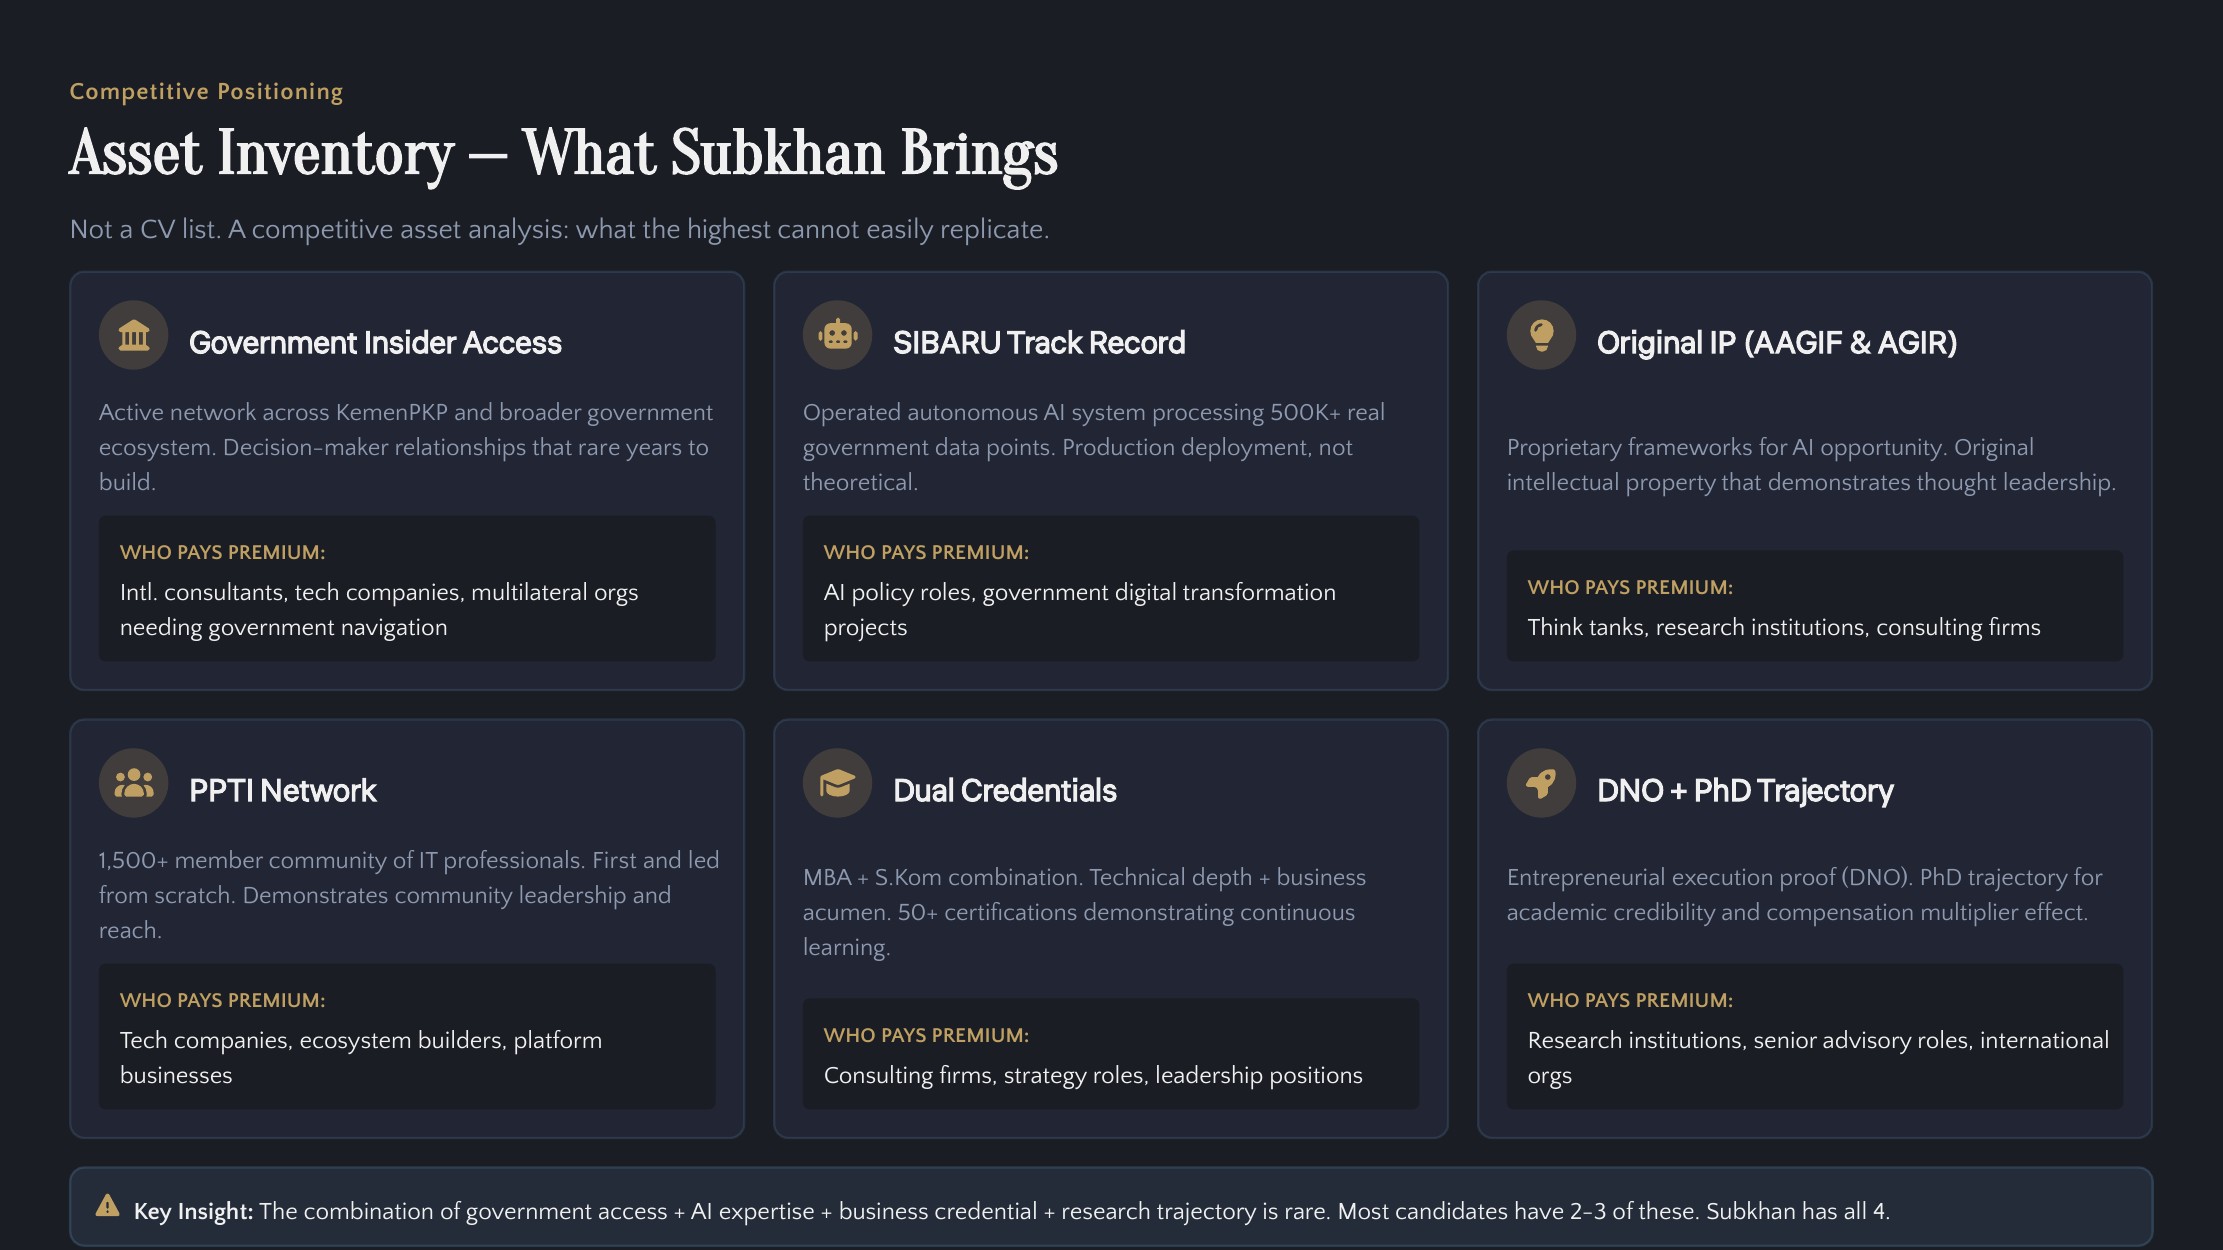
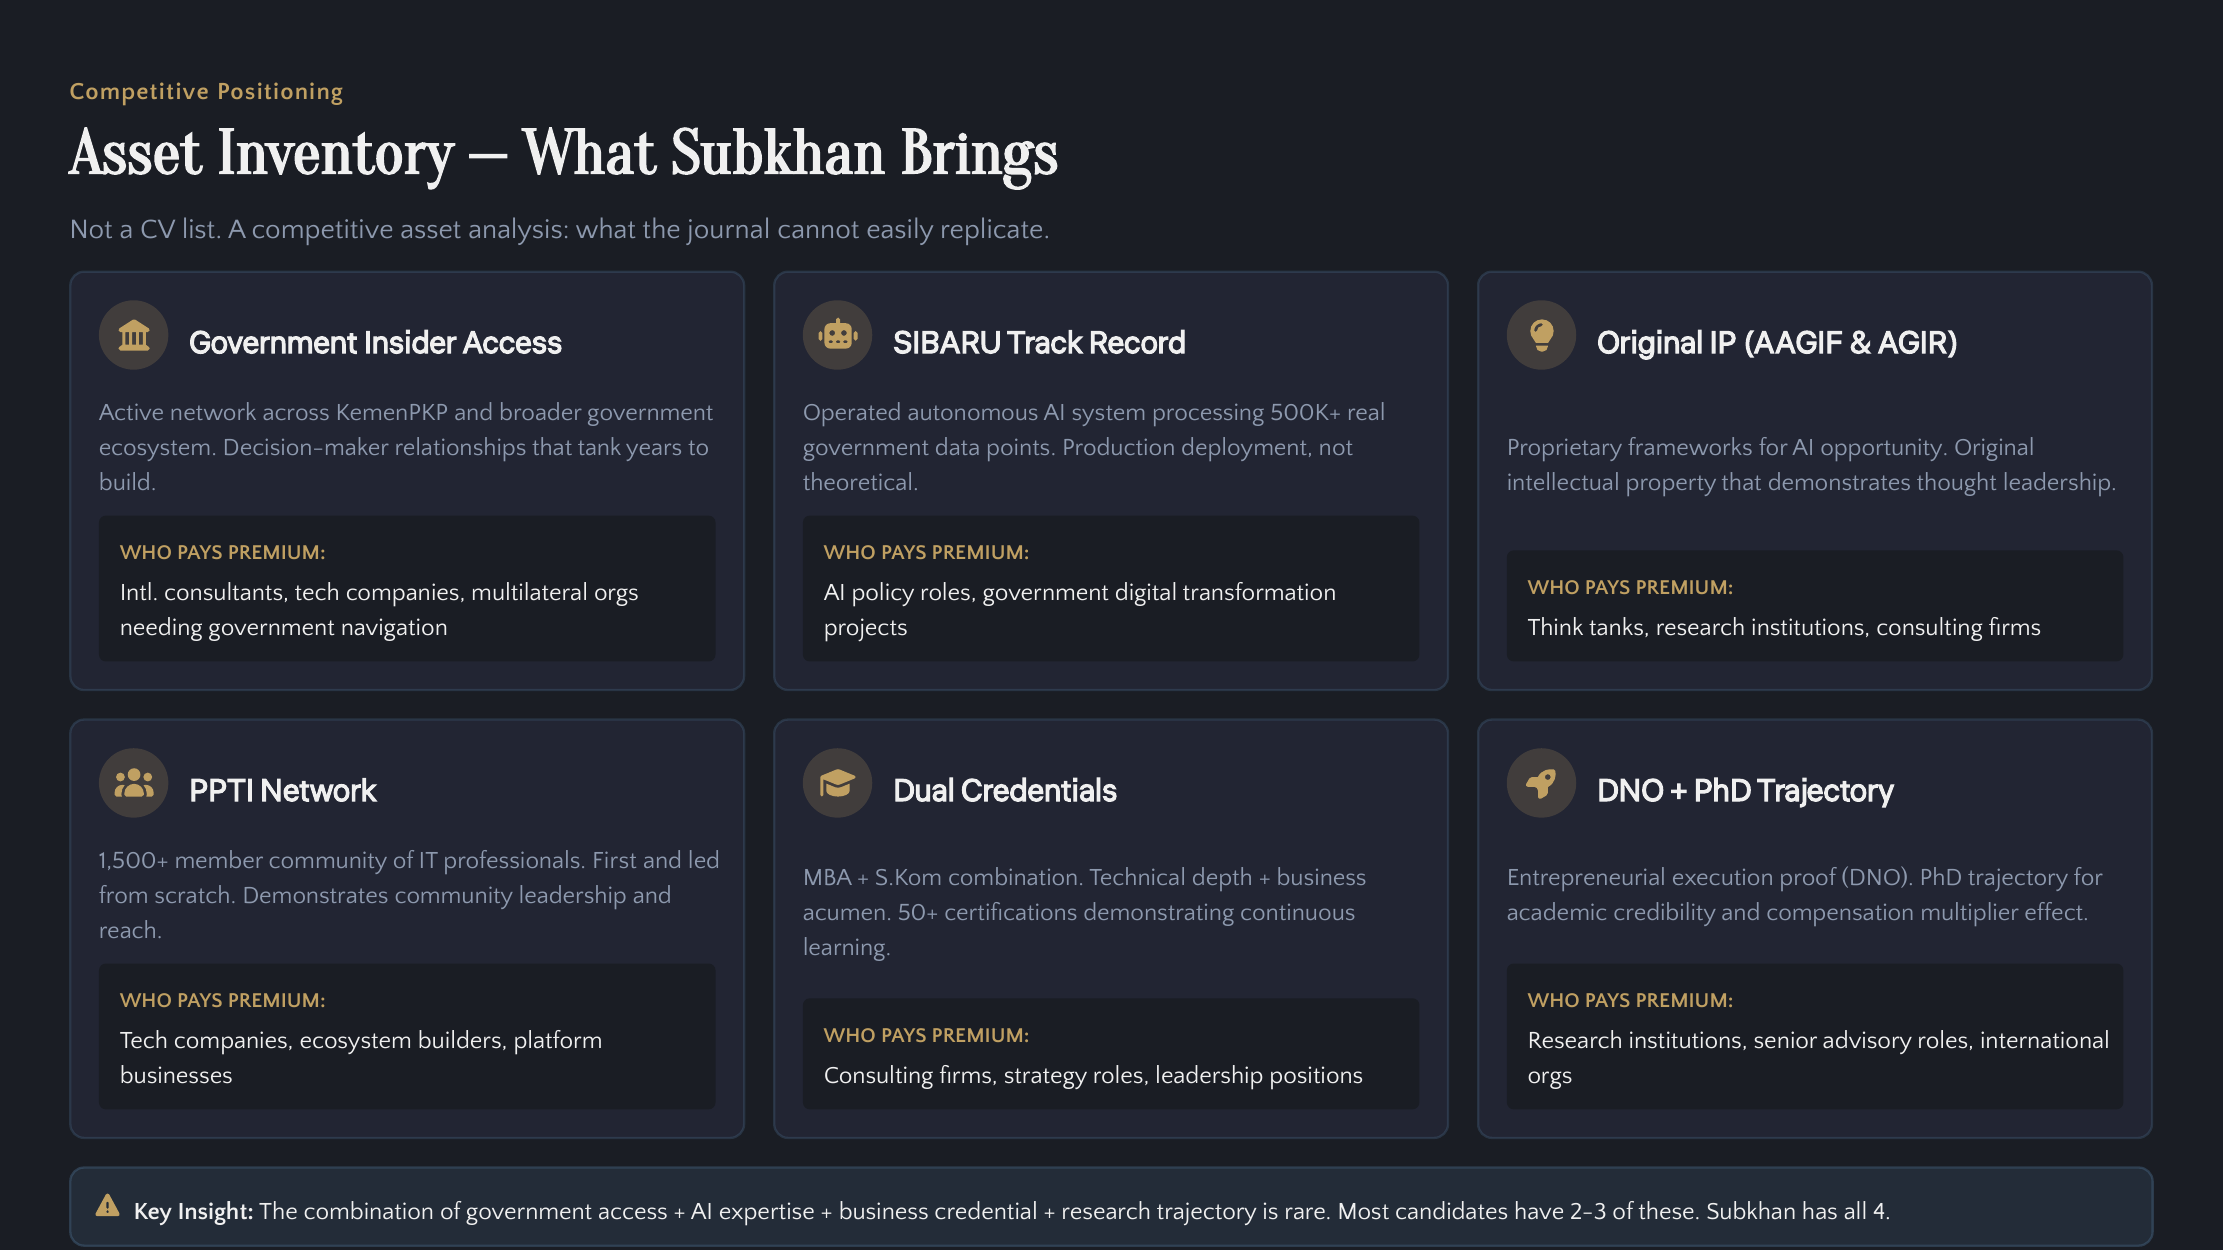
highest: highest -> journal (729, 229)
that rare: rare -> tank (600, 447)
